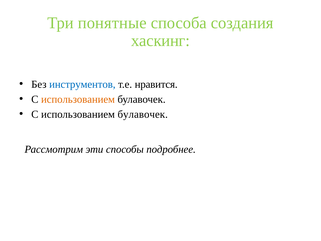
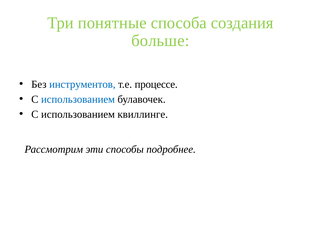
хаскинг: хаскинг -> больше (160, 41)
нравится: нравится -> процессе (156, 84)
использованием colour: orange -> blue (78, 99)
булавочек: булавочек -> квиллинге (143, 114)
